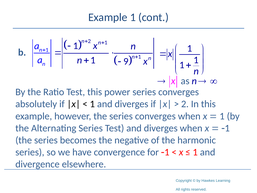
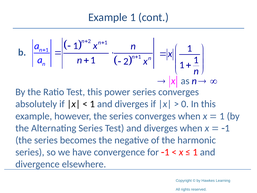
1 9: 9 -> 2 (126, 61)
2: 2 -> 0 (185, 104)
